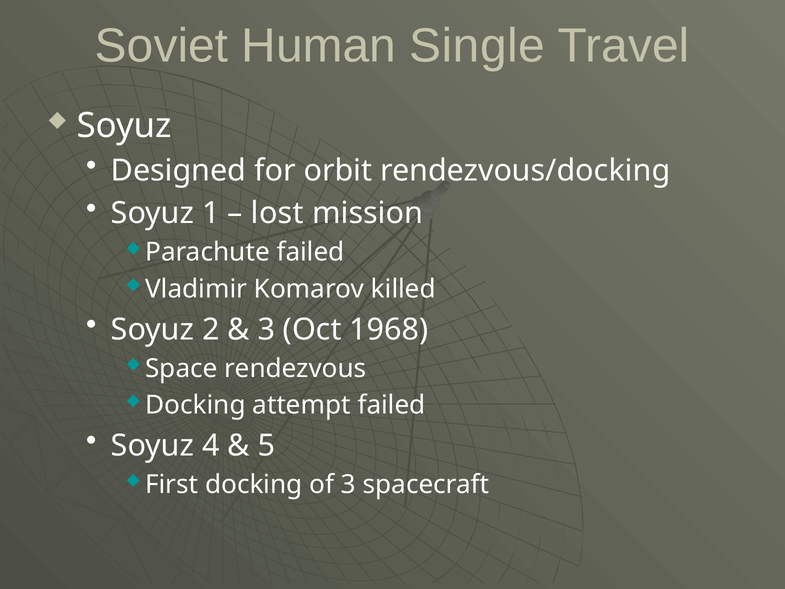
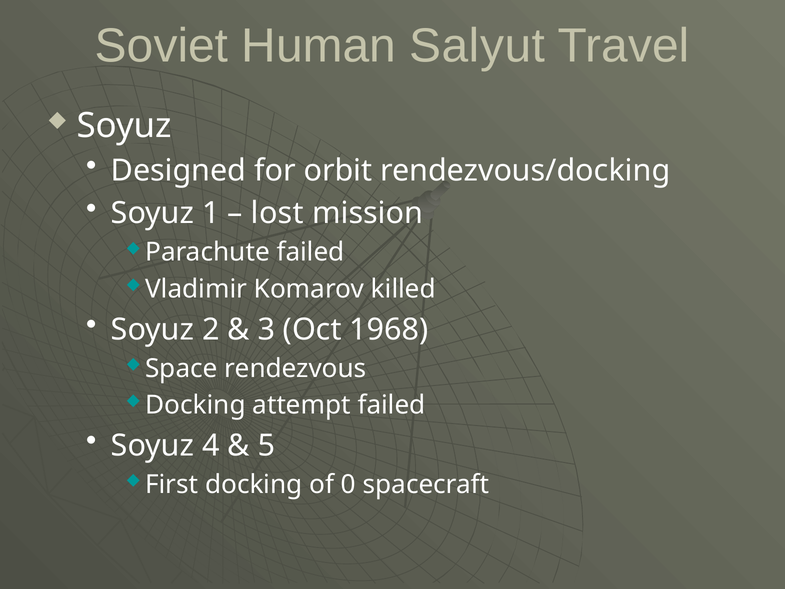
Single: Single -> Salyut (477, 46)
of 3: 3 -> 0 (348, 484)
